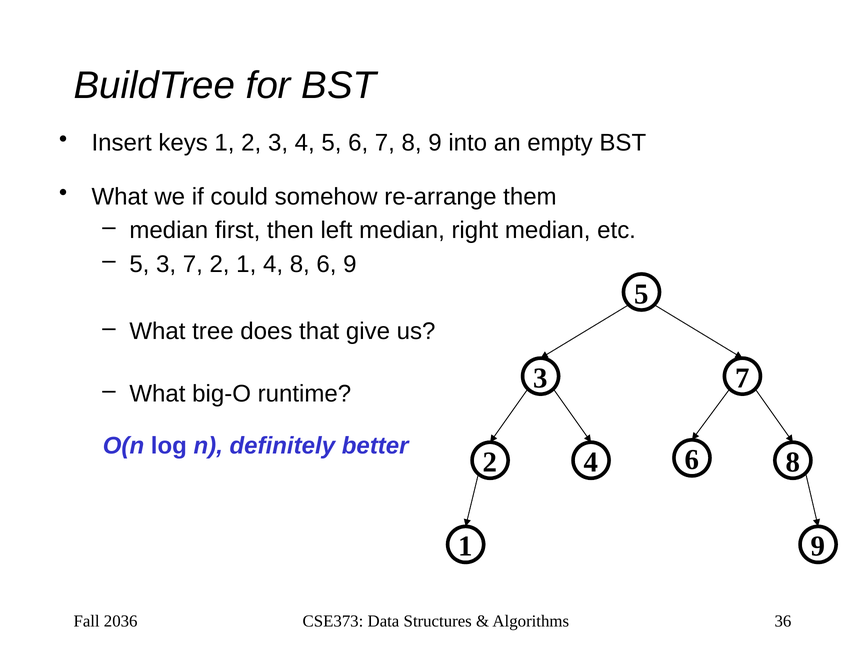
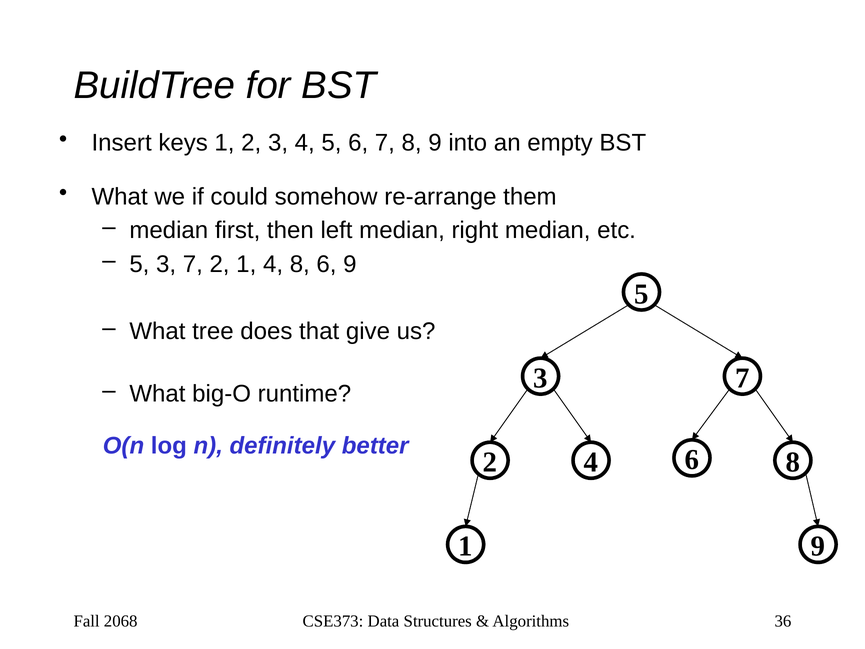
2036: 2036 -> 2068 (121, 621)
